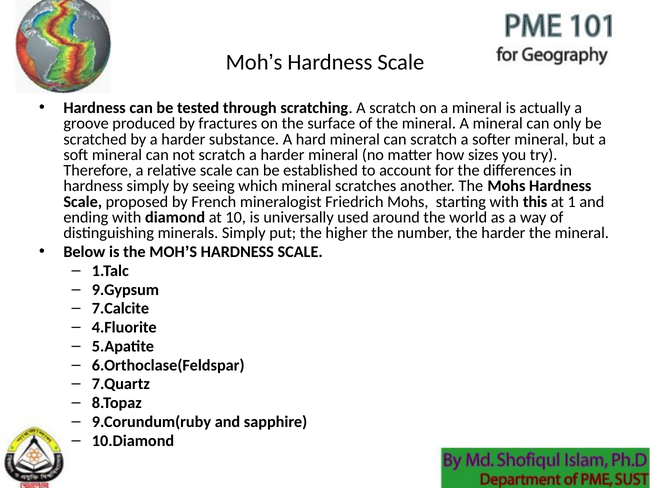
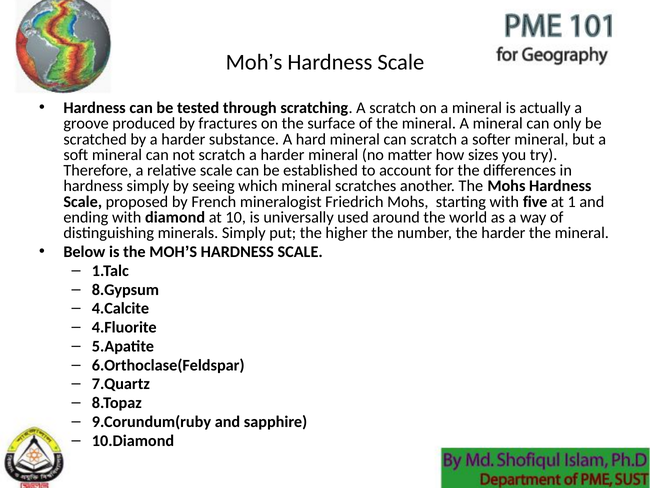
this: this -> five (535, 202)
9.Gypsum: 9.Gypsum -> 8.Gypsum (125, 289)
7.Calcite: 7.Calcite -> 4.Calcite (120, 308)
